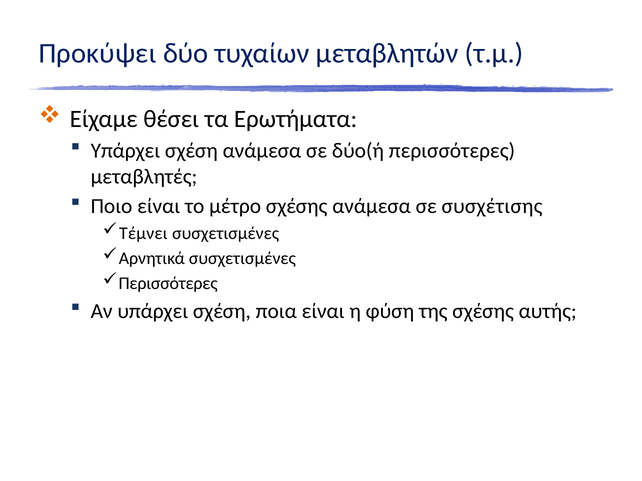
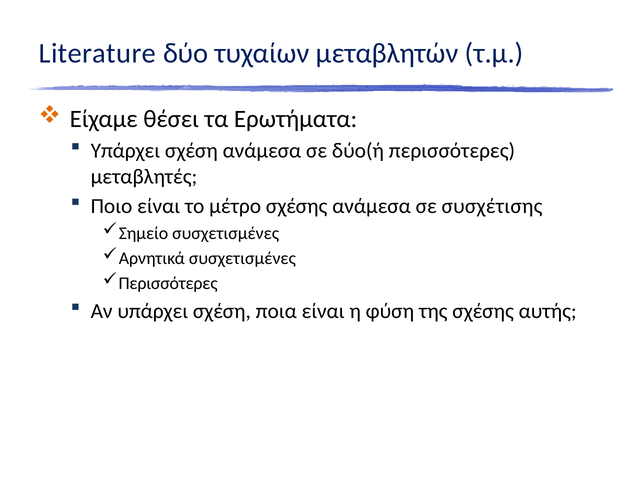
Προκύψει: Προκύψει -> Literature (97, 54)
Τέμνει: Τέμνει -> Σημείο (144, 233)
